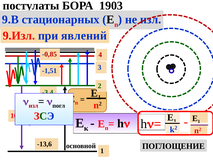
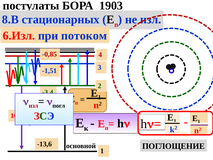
9.В: 9.В -> 8.В (10, 19)
9.Изл: 9.Изл -> 6.Изл (19, 36)
явлений: явлений -> потоком (84, 36)
